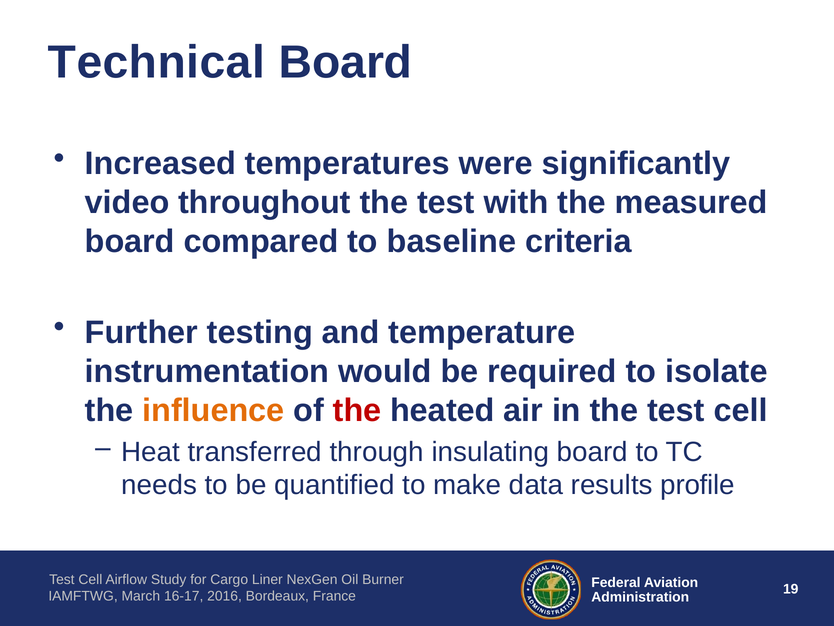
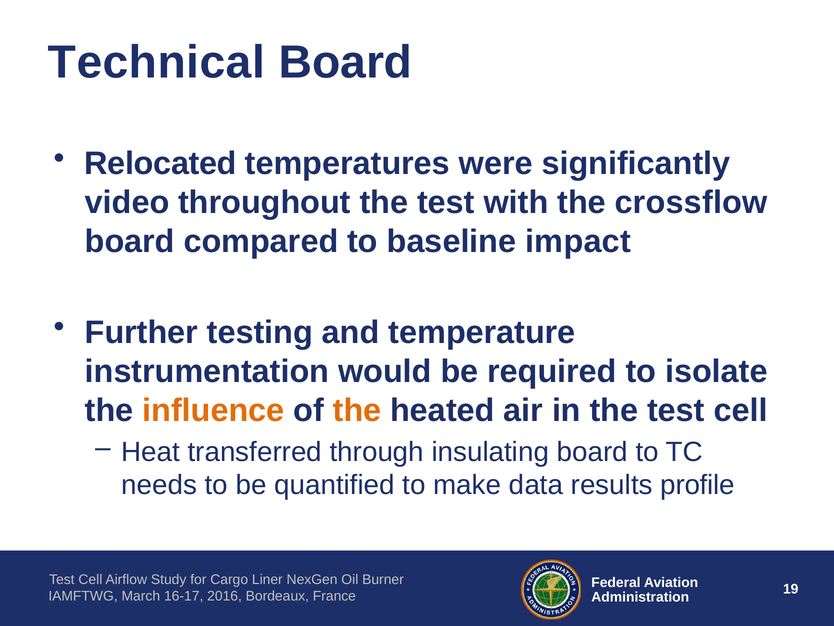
Increased: Increased -> Relocated (161, 163)
measured: measured -> crossflow (691, 202)
criteria: criteria -> impact (578, 241)
the colour: red -> orange (357, 410)
